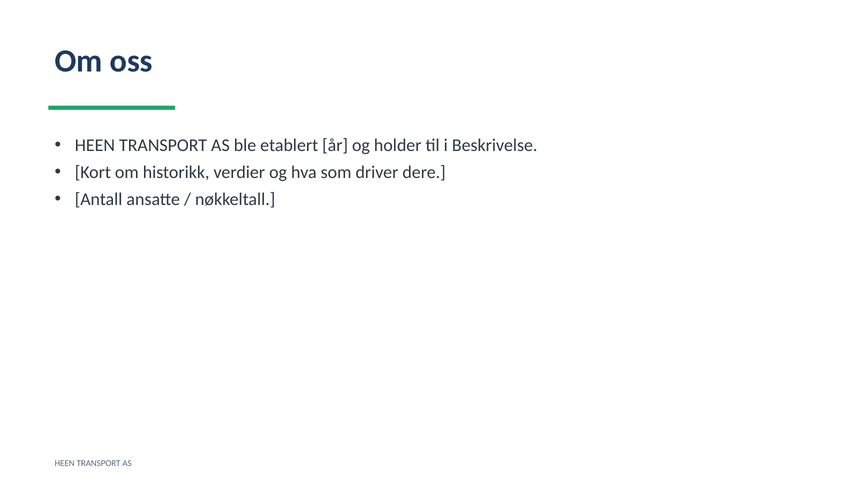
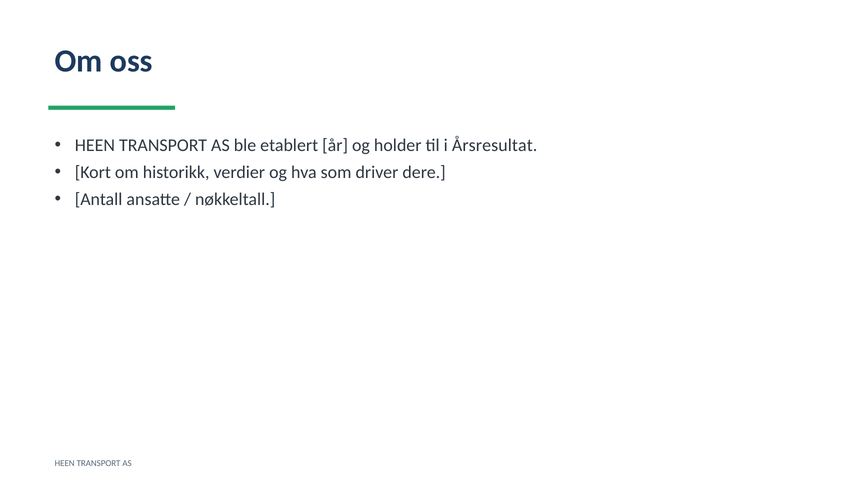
Beskrivelse: Beskrivelse -> Årsresultat (495, 145)
